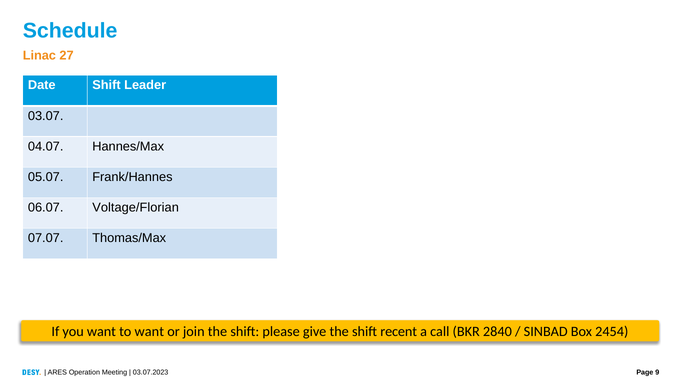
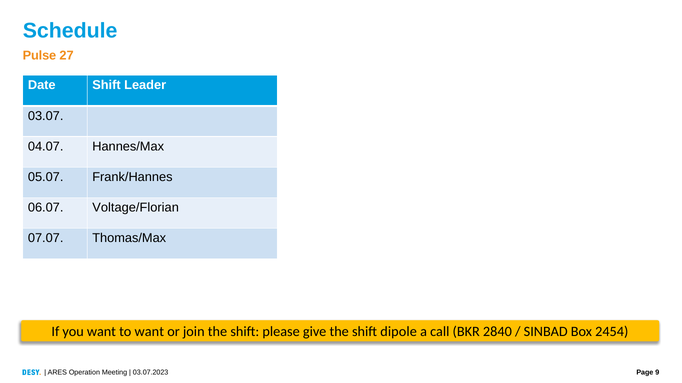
Linac: Linac -> Pulse (39, 56)
recent: recent -> dipole (399, 332)
